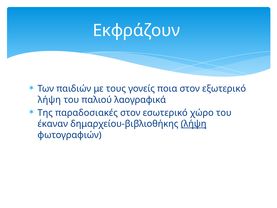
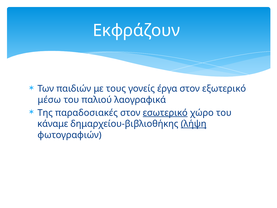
ποια: ποια -> έργα (167, 89)
λήψη: λήψη -> μέσω (49, 100)
εσωτερικό underline: none -> present (165, 113)
έκαναν: έκαναν -> κάναμε (53, 124)
